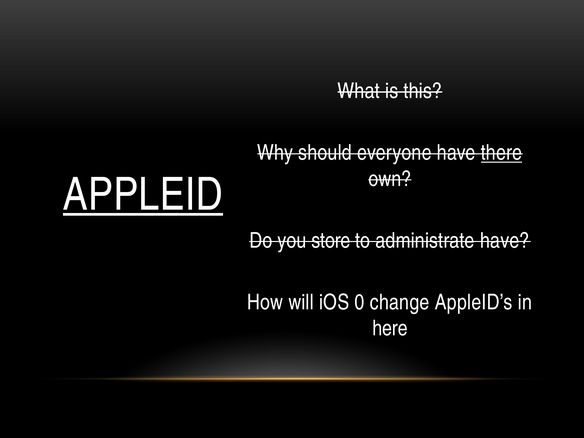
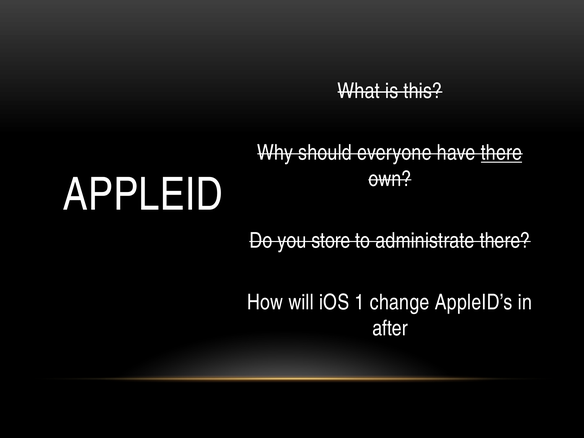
APPLEID underline: present -> none (143, 195)
administrate have: have -> there (505, 241)
0: 0 -> 1 (360, 302)
here: here -> after (390, 328)
